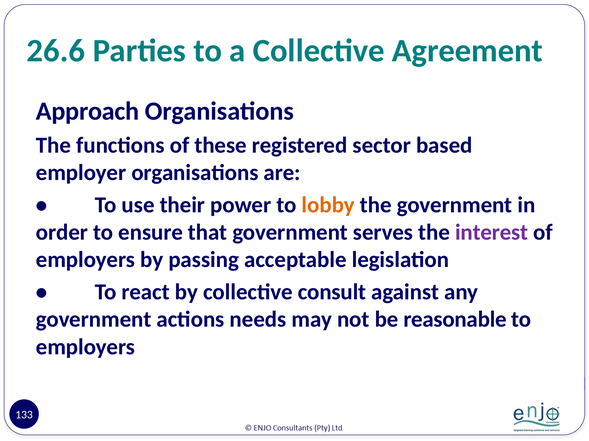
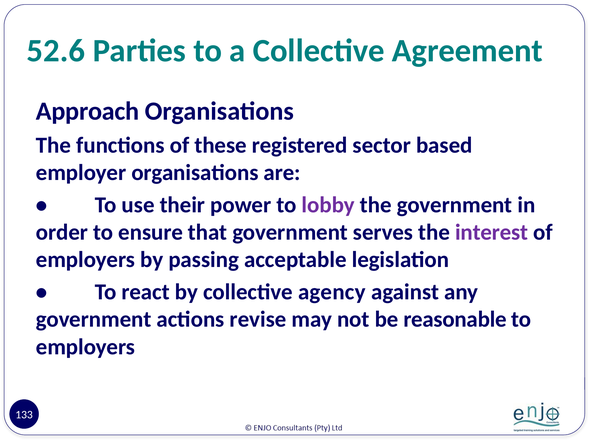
26.6: 26.6 -> 52.6 (56, 51)
lobby colour: orange -> purple (328, 205)
consult: consult -> agency (332, 292)
needs: needs -> revise (258, 320)
